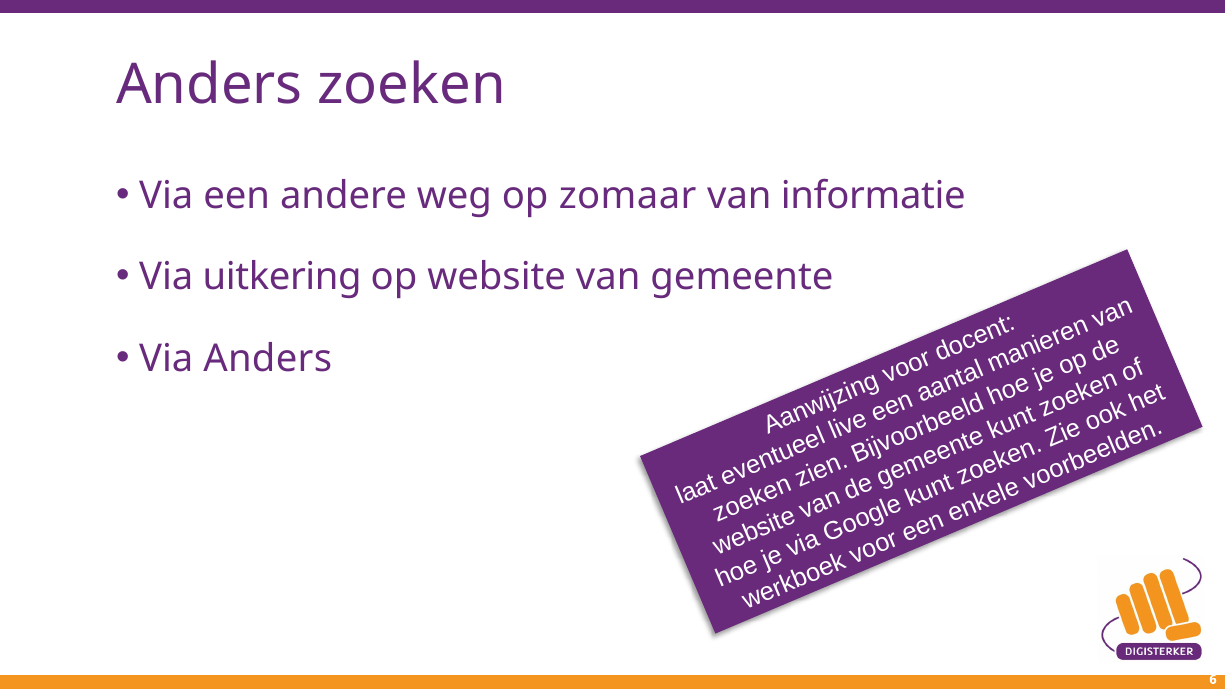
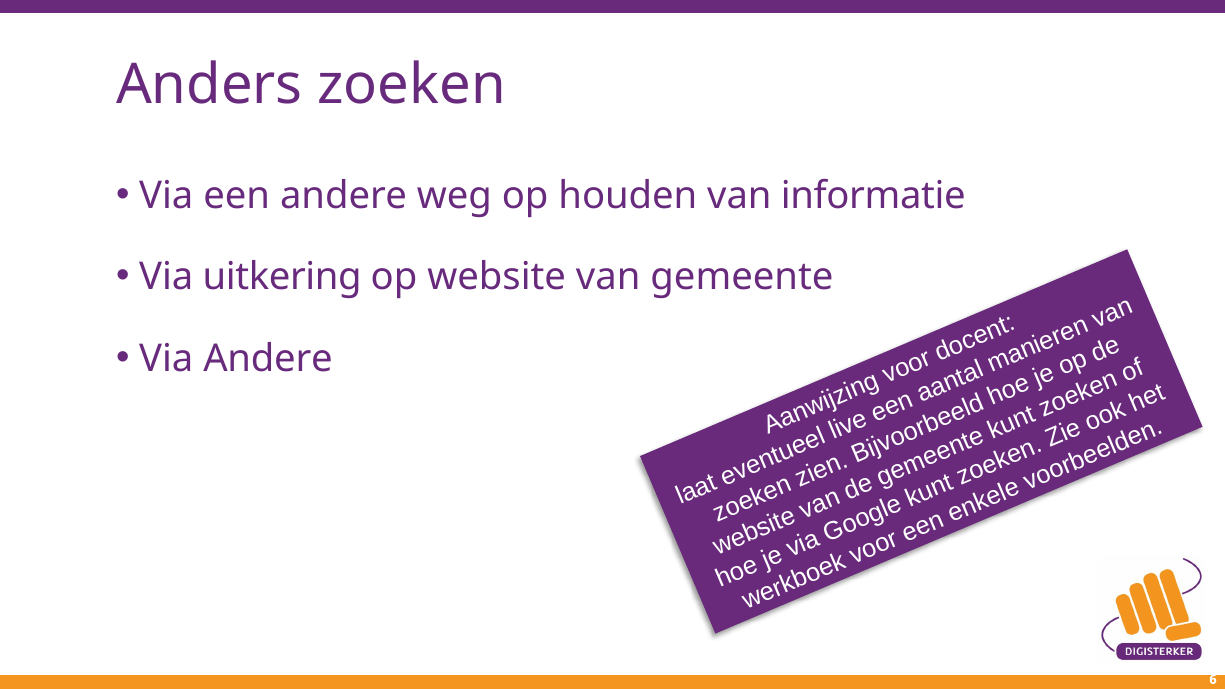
zomaar: zomaar -> houden (628, 196)
Via Anders: Anders -> Andere (268, 359)
